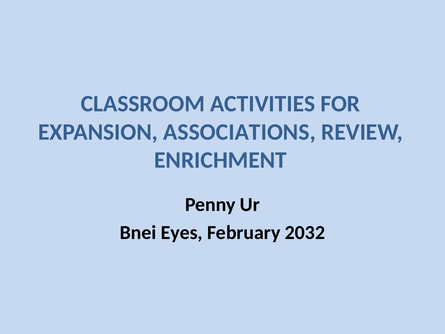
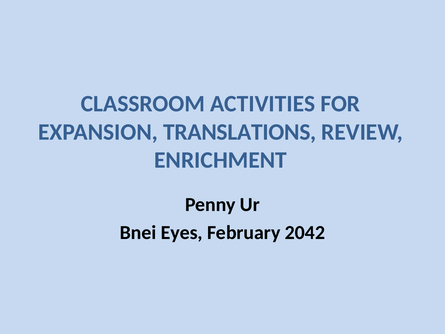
ASSOCIATIONS: ASSOCIATIONS -> TRANSLATIONS (240, 132)
2032: 2032 -> 2042 (305, 232)
